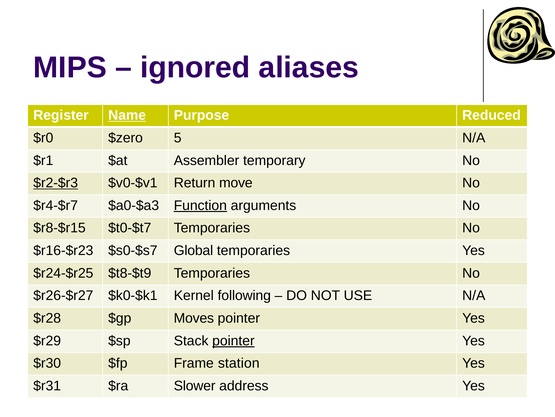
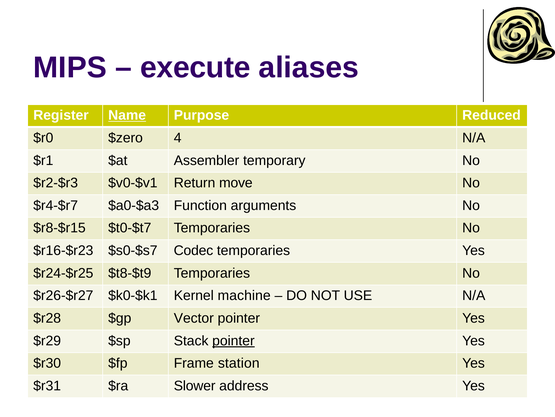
ignored: ignored -> execute (195, 67)
5: 5 -> 4 (178, 138)
$r2-$r3 underline: present -> none (56, 183)
Function underline: present -> none (200, 205)
Global: Global -> Codec (193, 250)
following: following -> machine (244, 295)
Moves: Moves -> Vector (194, 318)
